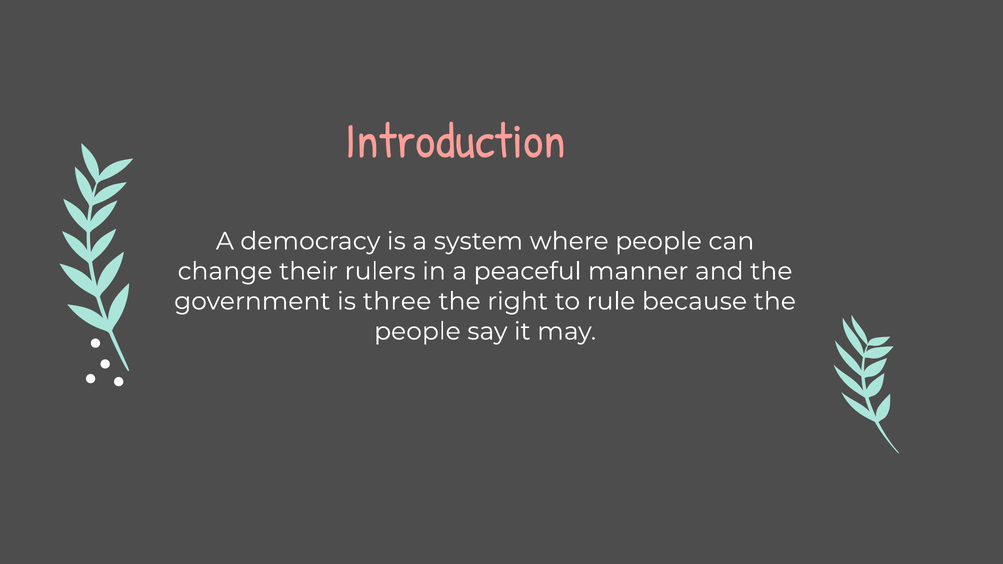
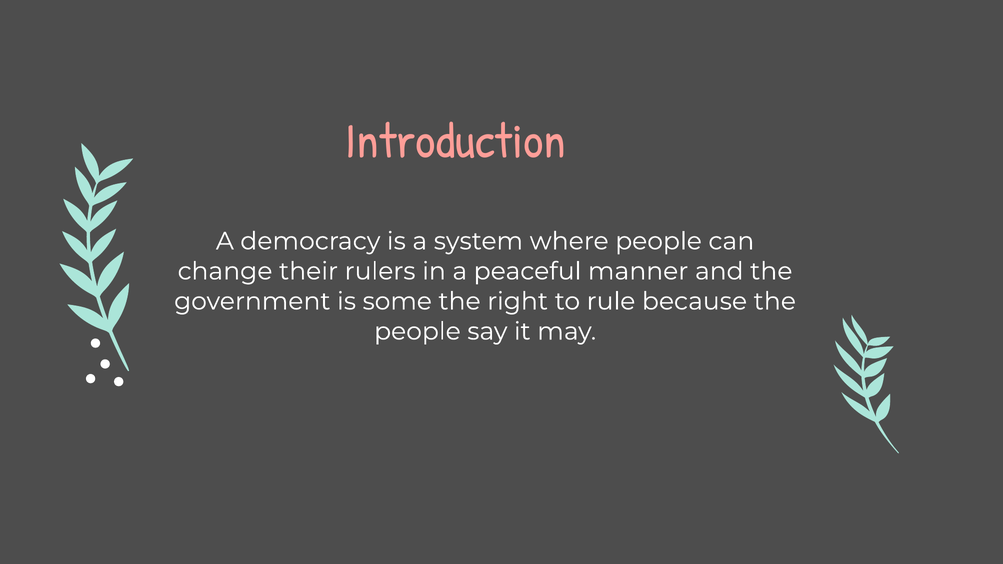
three: three -> some (397, 301)
